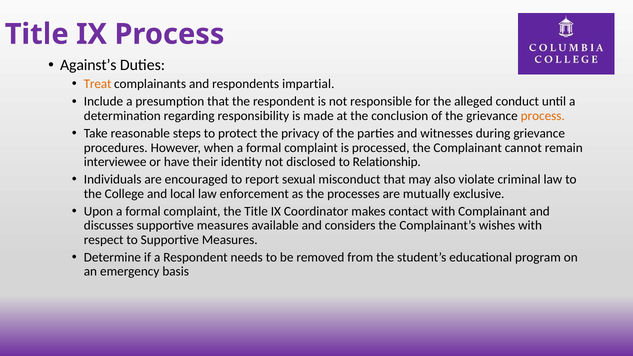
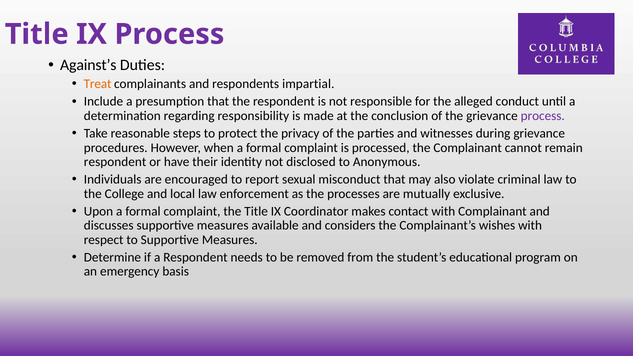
process colour: orange -> purple (543, 116)
interviewee: interviewee -> respondent (115, 162)
Relationship: Relationship -> Anonymous (387, 162)
